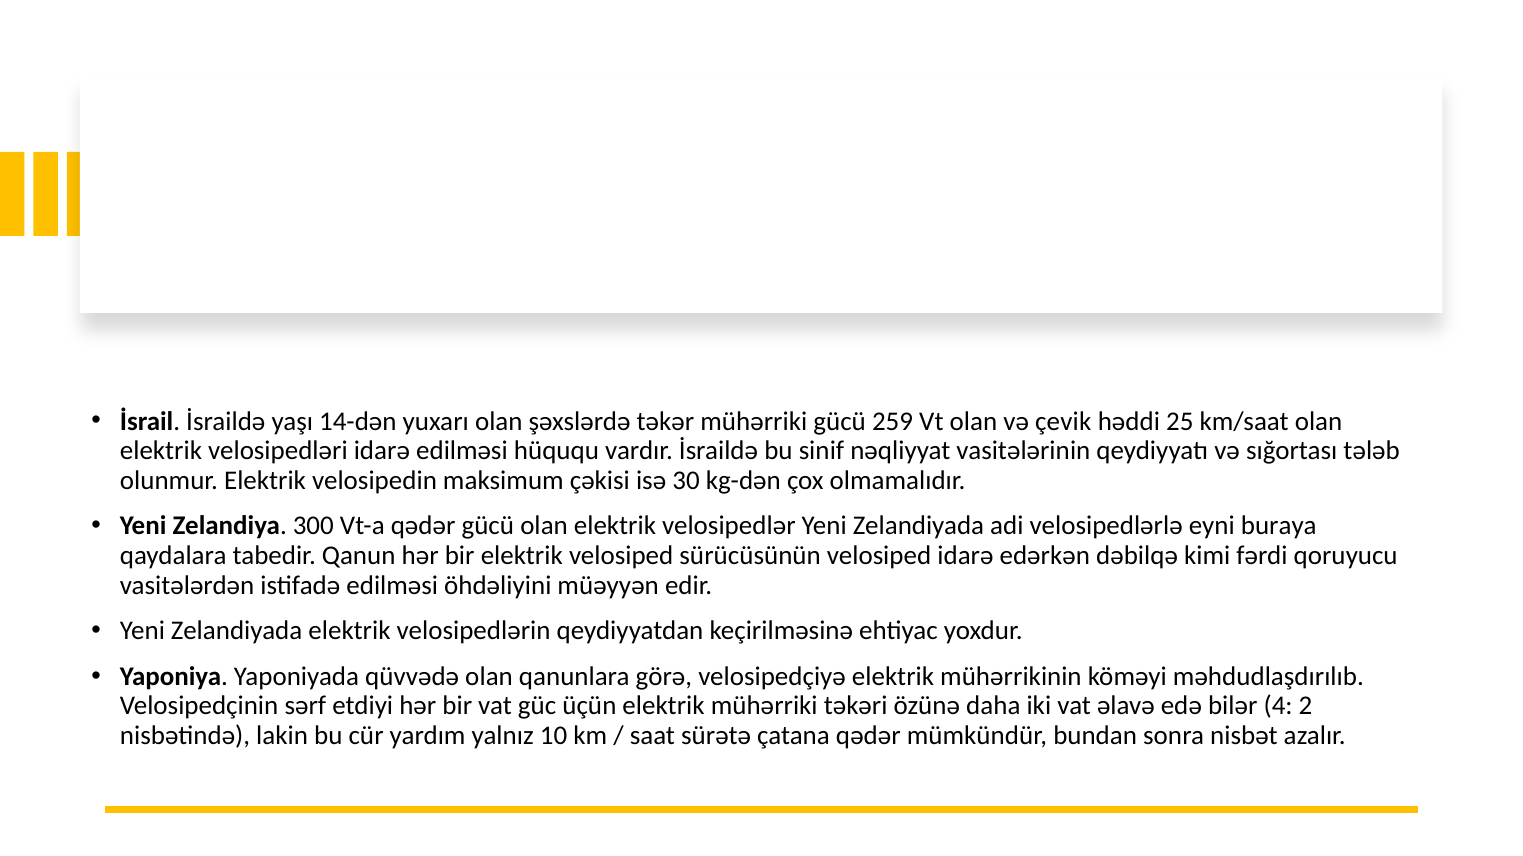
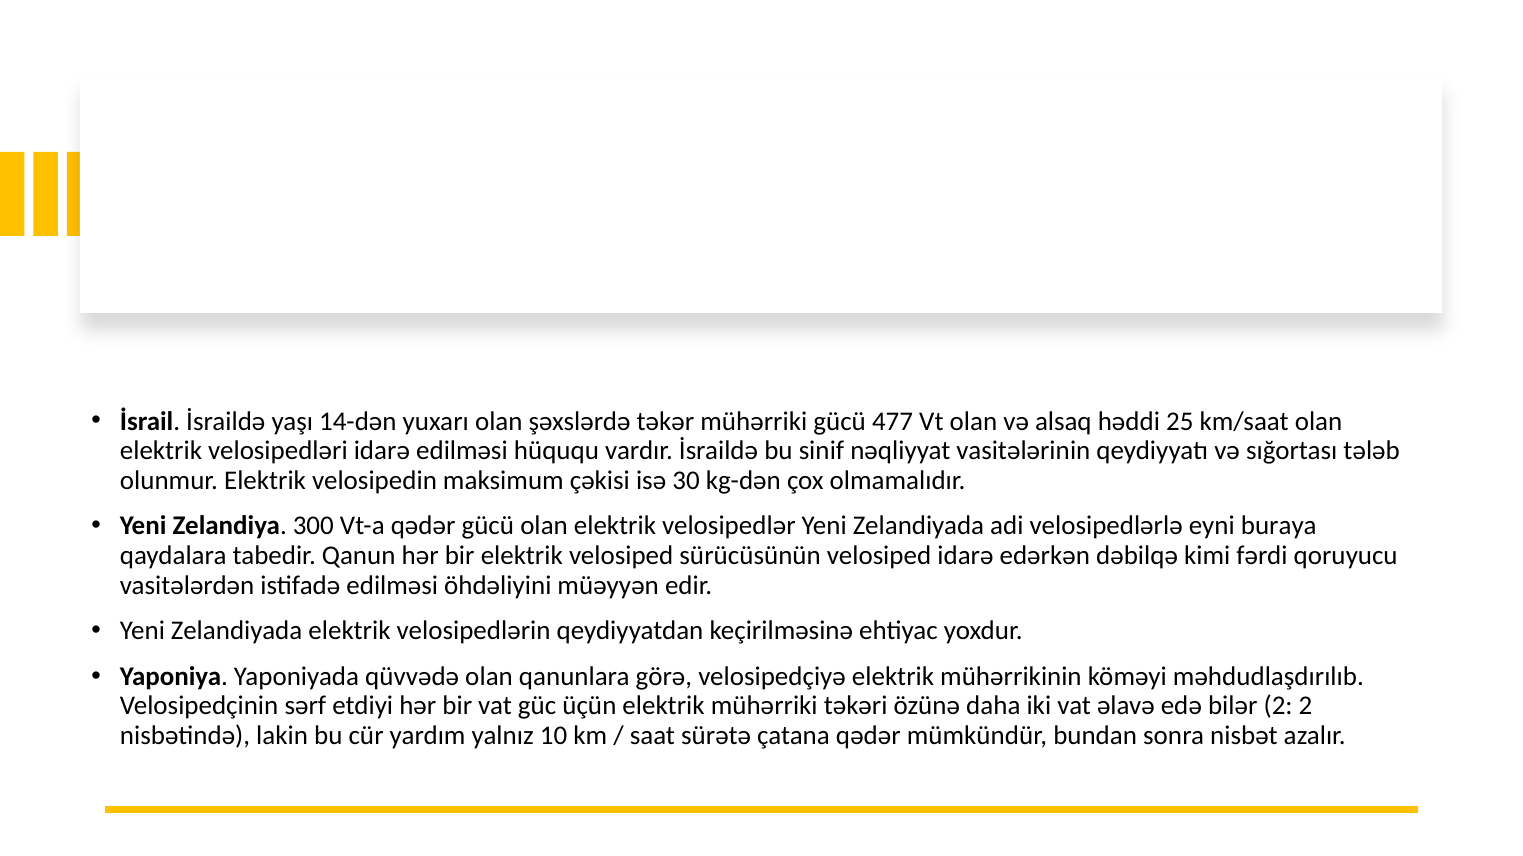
259: 259 -> 477 (893, 422)
çevik: çevik -> alsaq (1063, 422)
bilər 4: 4 -> 2 (1278, 707)
